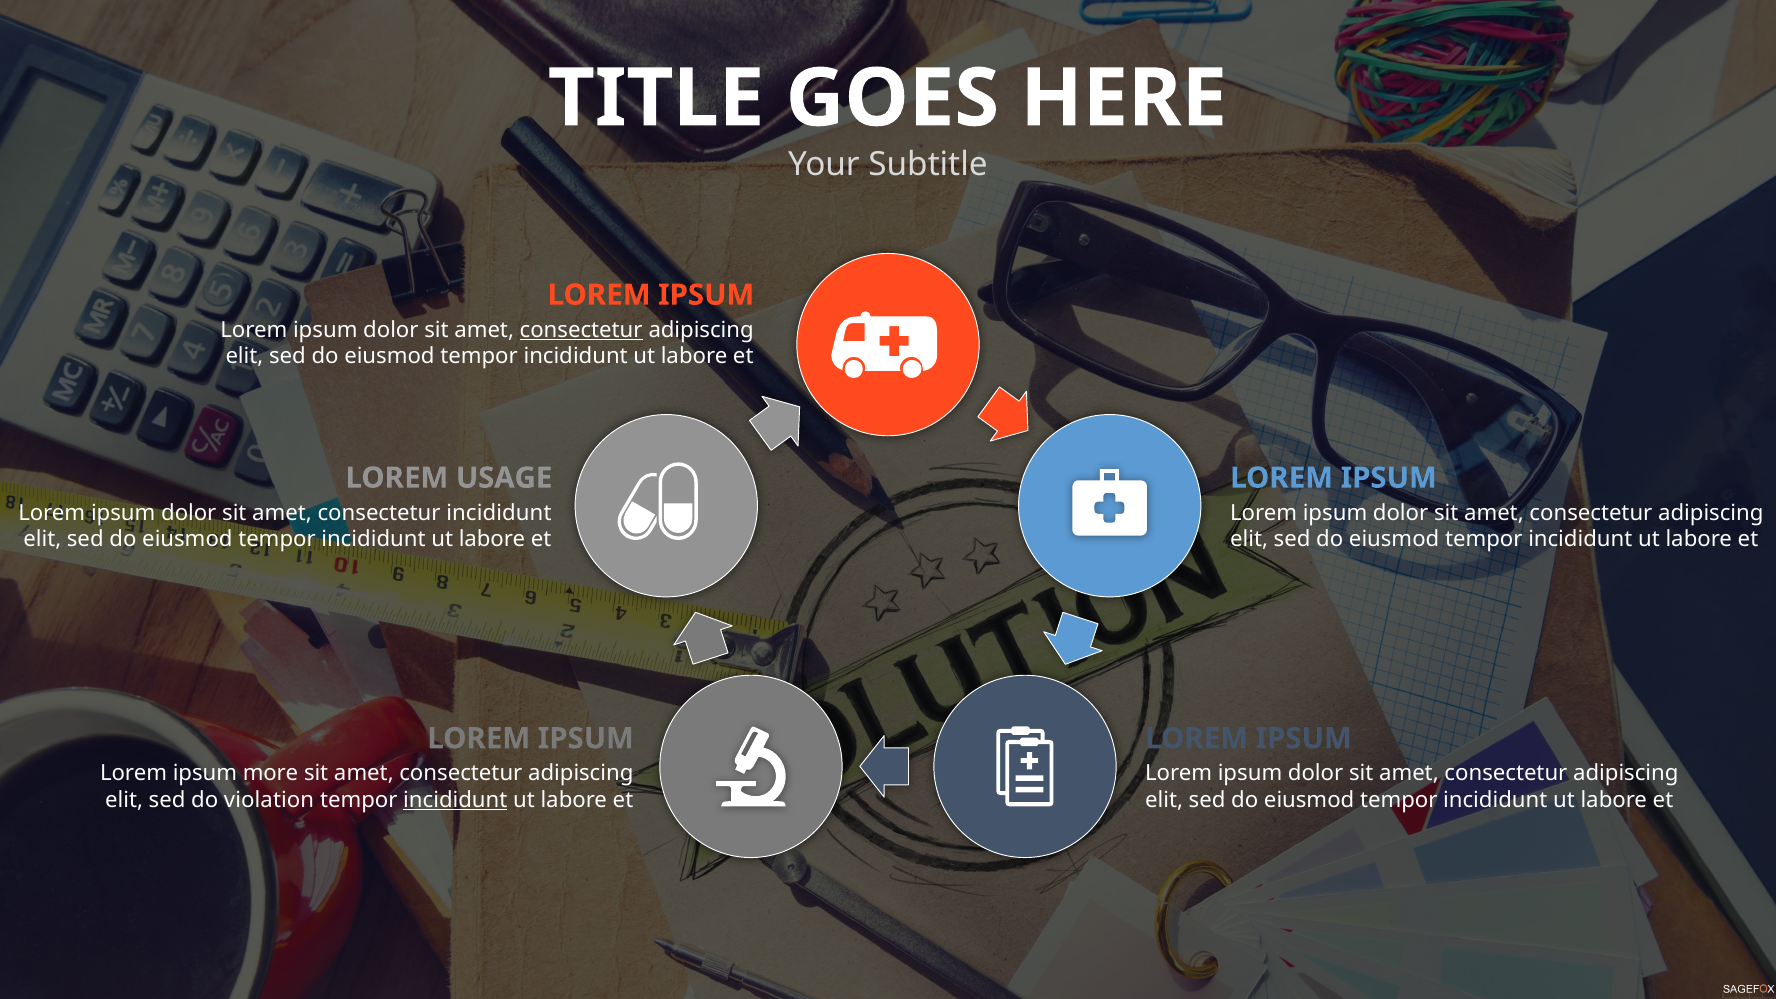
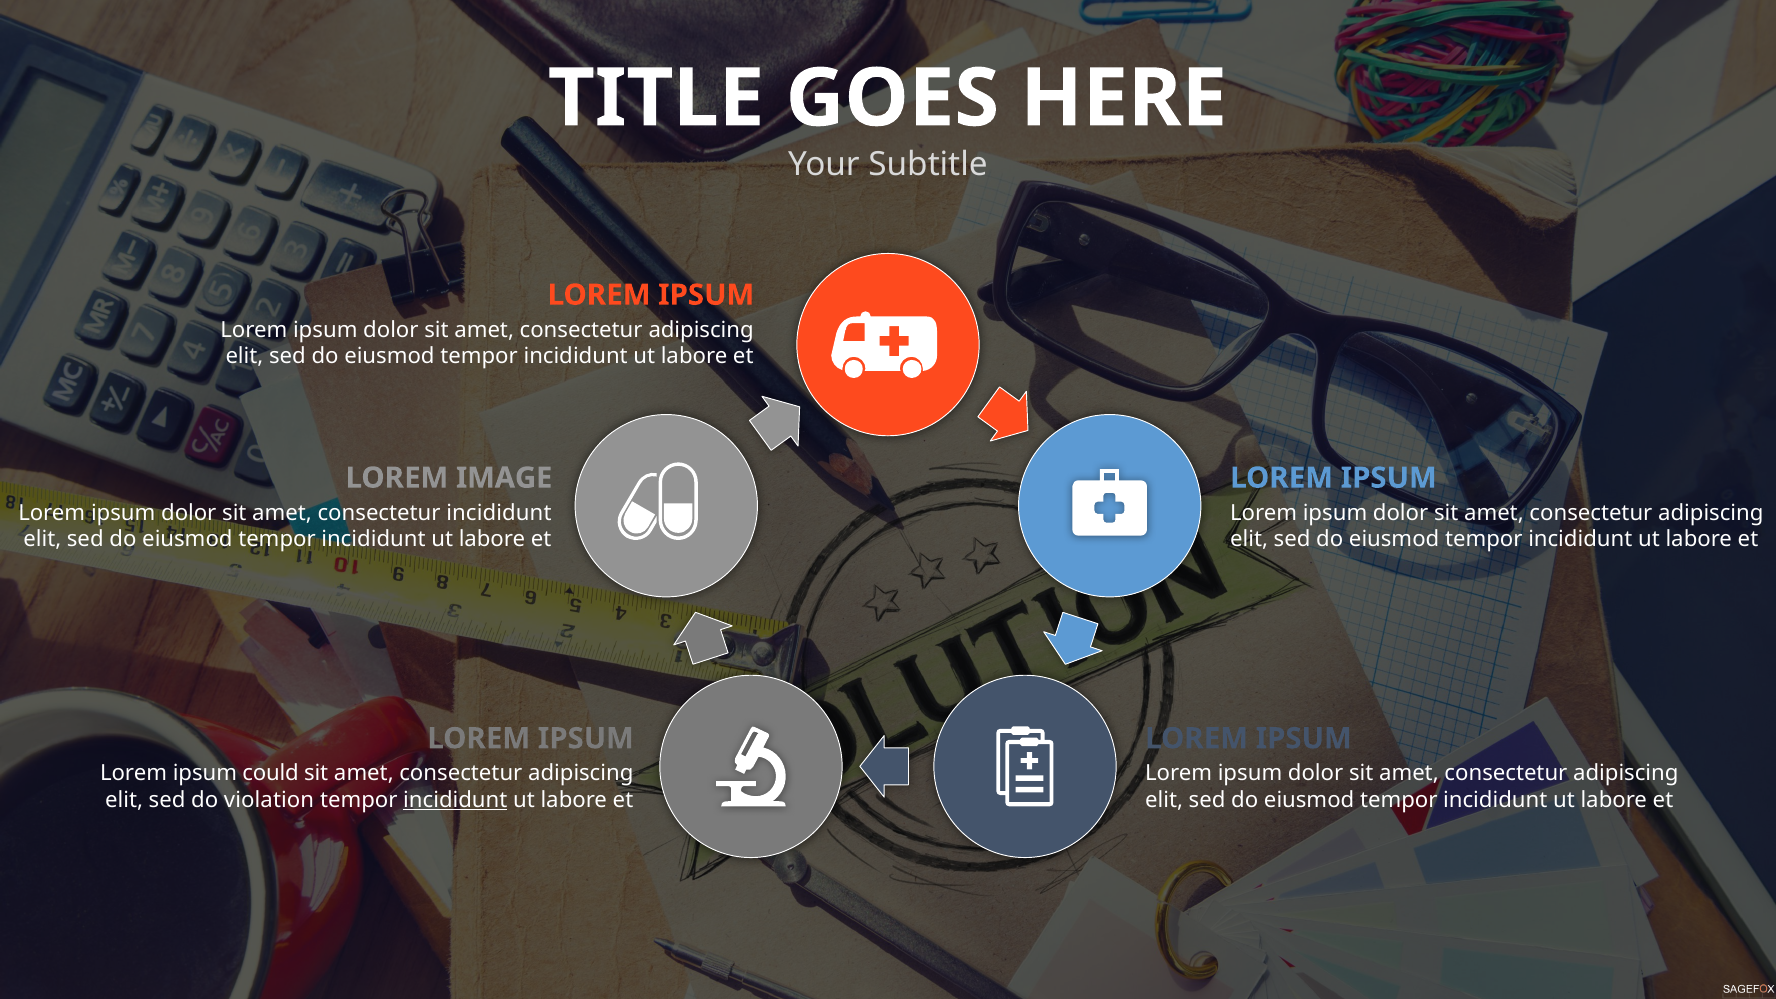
consectetur underline: present -> none (581, 330)
USAGE: USAGE -> IMAGE (504, 478)
more: more -> could (271, 774)
